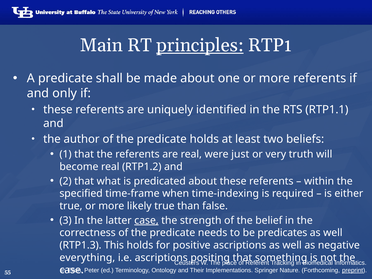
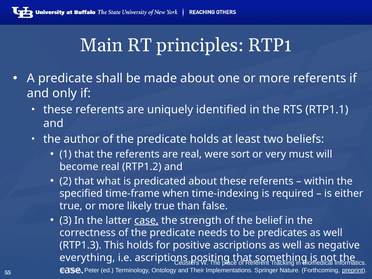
principles underline: present -> none (200, 45)
just: just -> sort (240, 154)
truth: truth -> must (301, 154)
